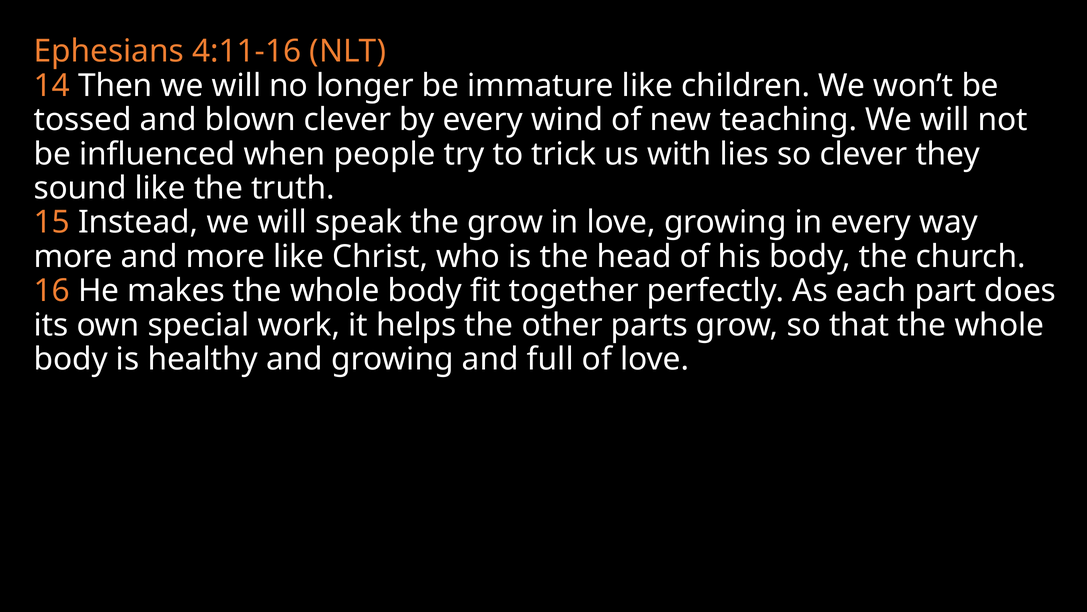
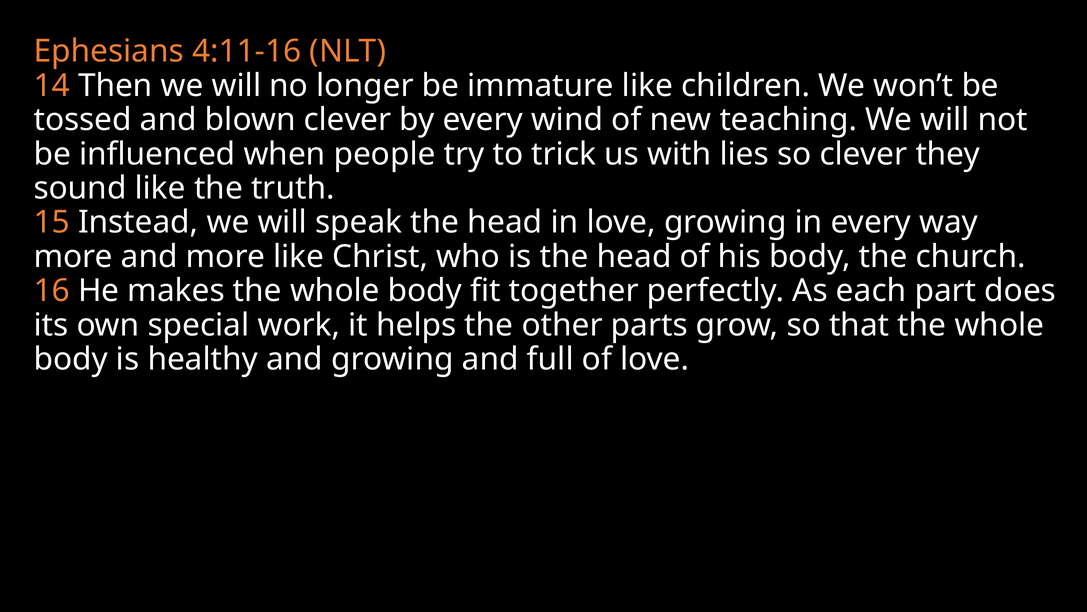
speak the grow: grow -> head (505, 222)
